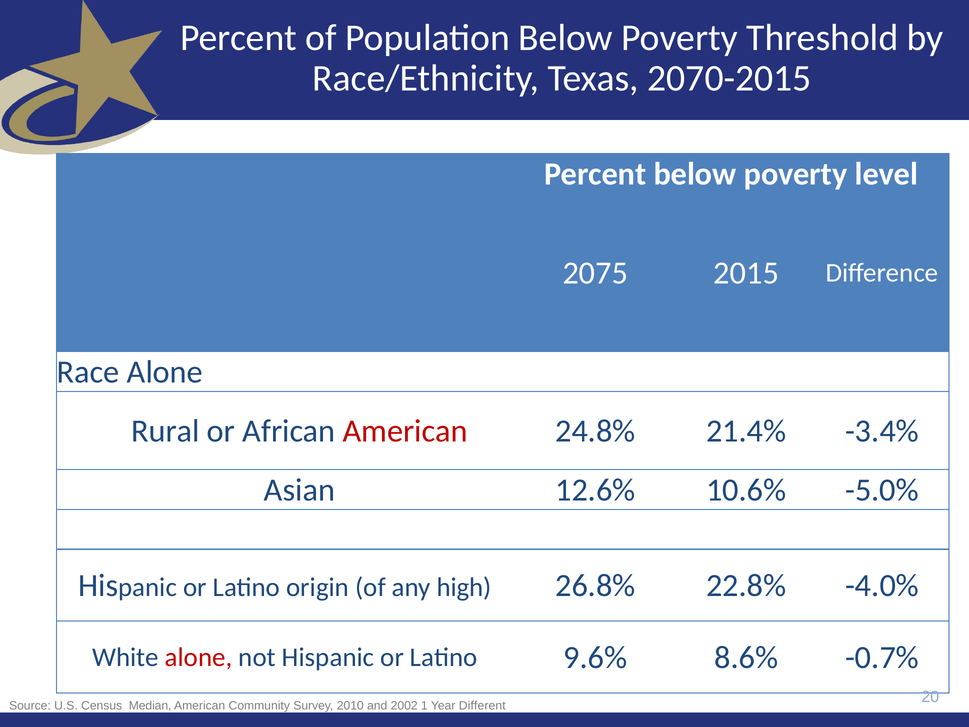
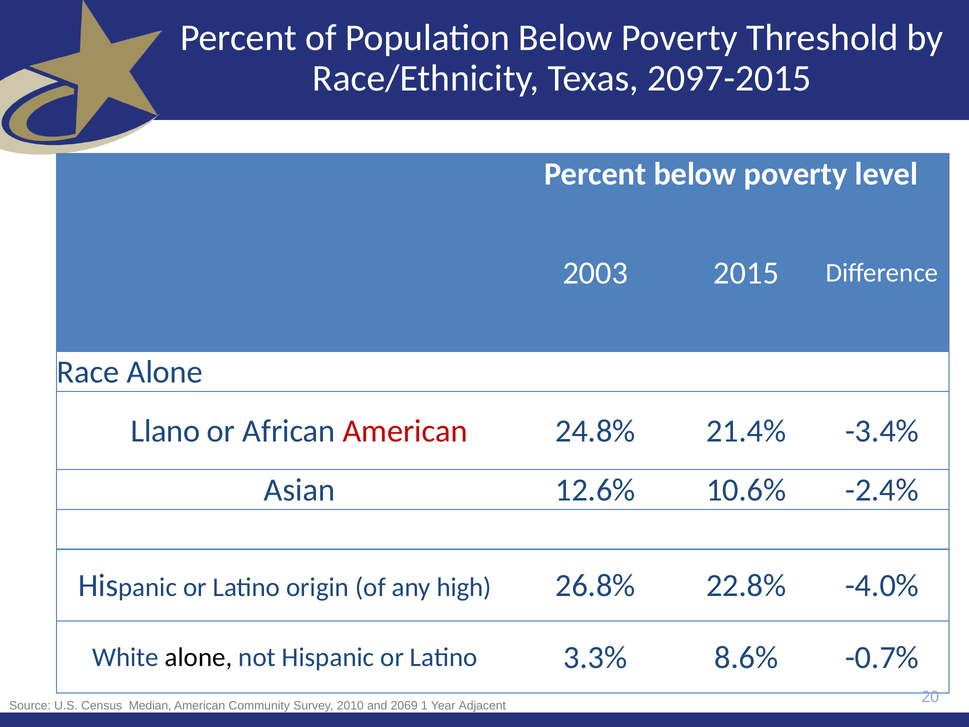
2070-2015: 2070-2015 -> 2097-2015 (729, 78)
2075: 2075 -> 2003 (595, 273)
Rural: Rural -> Llano (166, 431)
-5.0%: -5.0% -> -2.4% (882, 490)
alone colour: red -> black (199, 657)
9.6%: 9.6% -> 3.3% (595, 657)
2002: 2002 -> 2069 (404, 705)
Different: Different -> Adjacent (482, 705)
